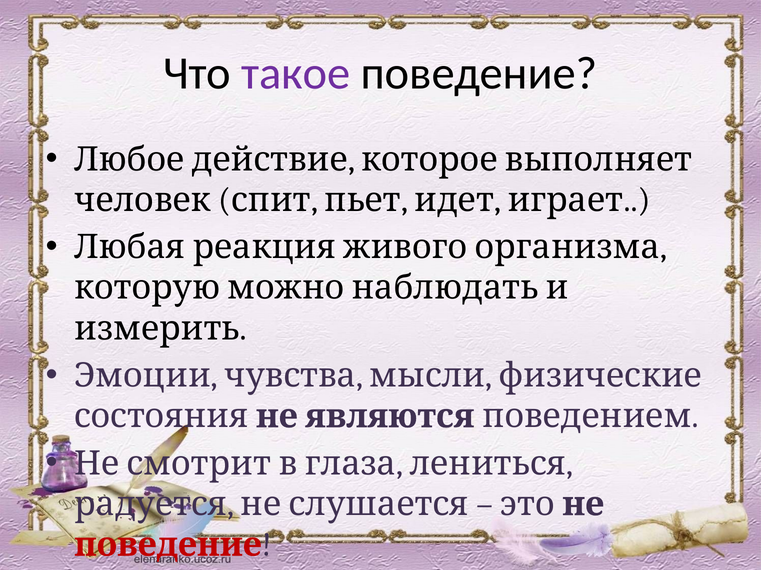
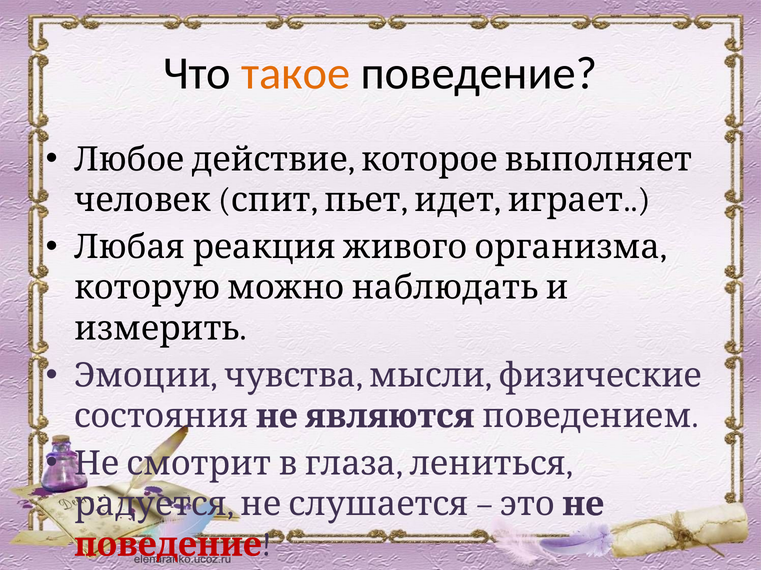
такое colour: purple -> orange (296, 74)
